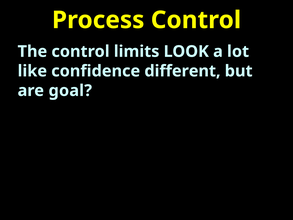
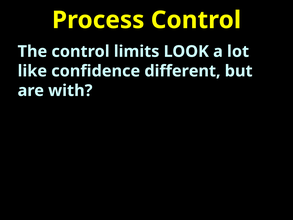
goal: goal -> with (70, 90)
